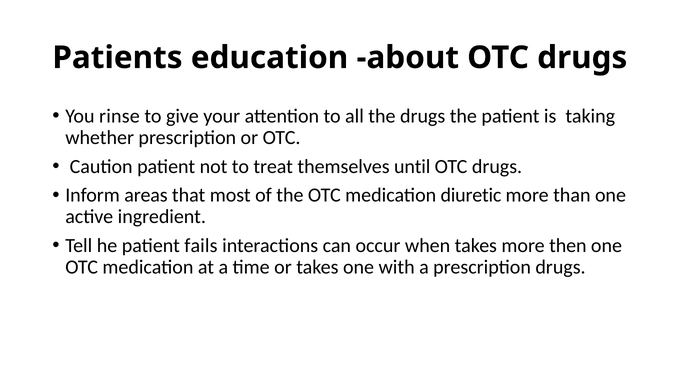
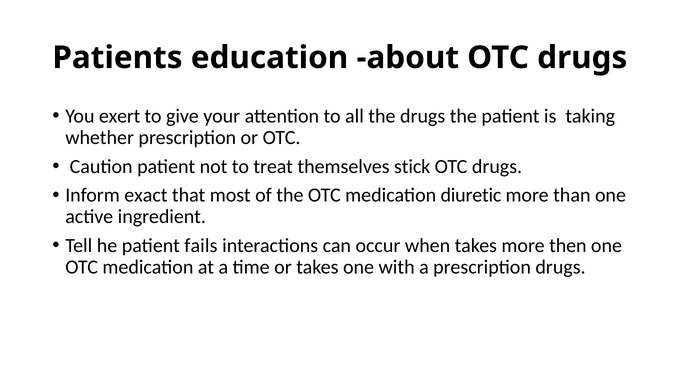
rinse: rinse -> exert (120, 116)
until: until -> stick (412, 167)
areas: areas -> exact (146, 195)
